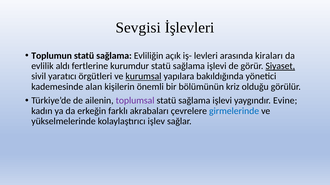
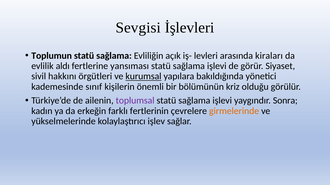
kurumdur: kurumdur -> yansıması (130, 66)
Siyaset underline: present -> none (280, 66)
yaratıcı: yaratıcı -> hakkını (62, 77)
alan: alan -> sınıf (94, 87)
Evine: Evine -> Sonra (285, 101)
akrabaları: akrabaları -> fertlerinin (149, 111)
girmelerinde colour: blue -> orange (234, 111)
